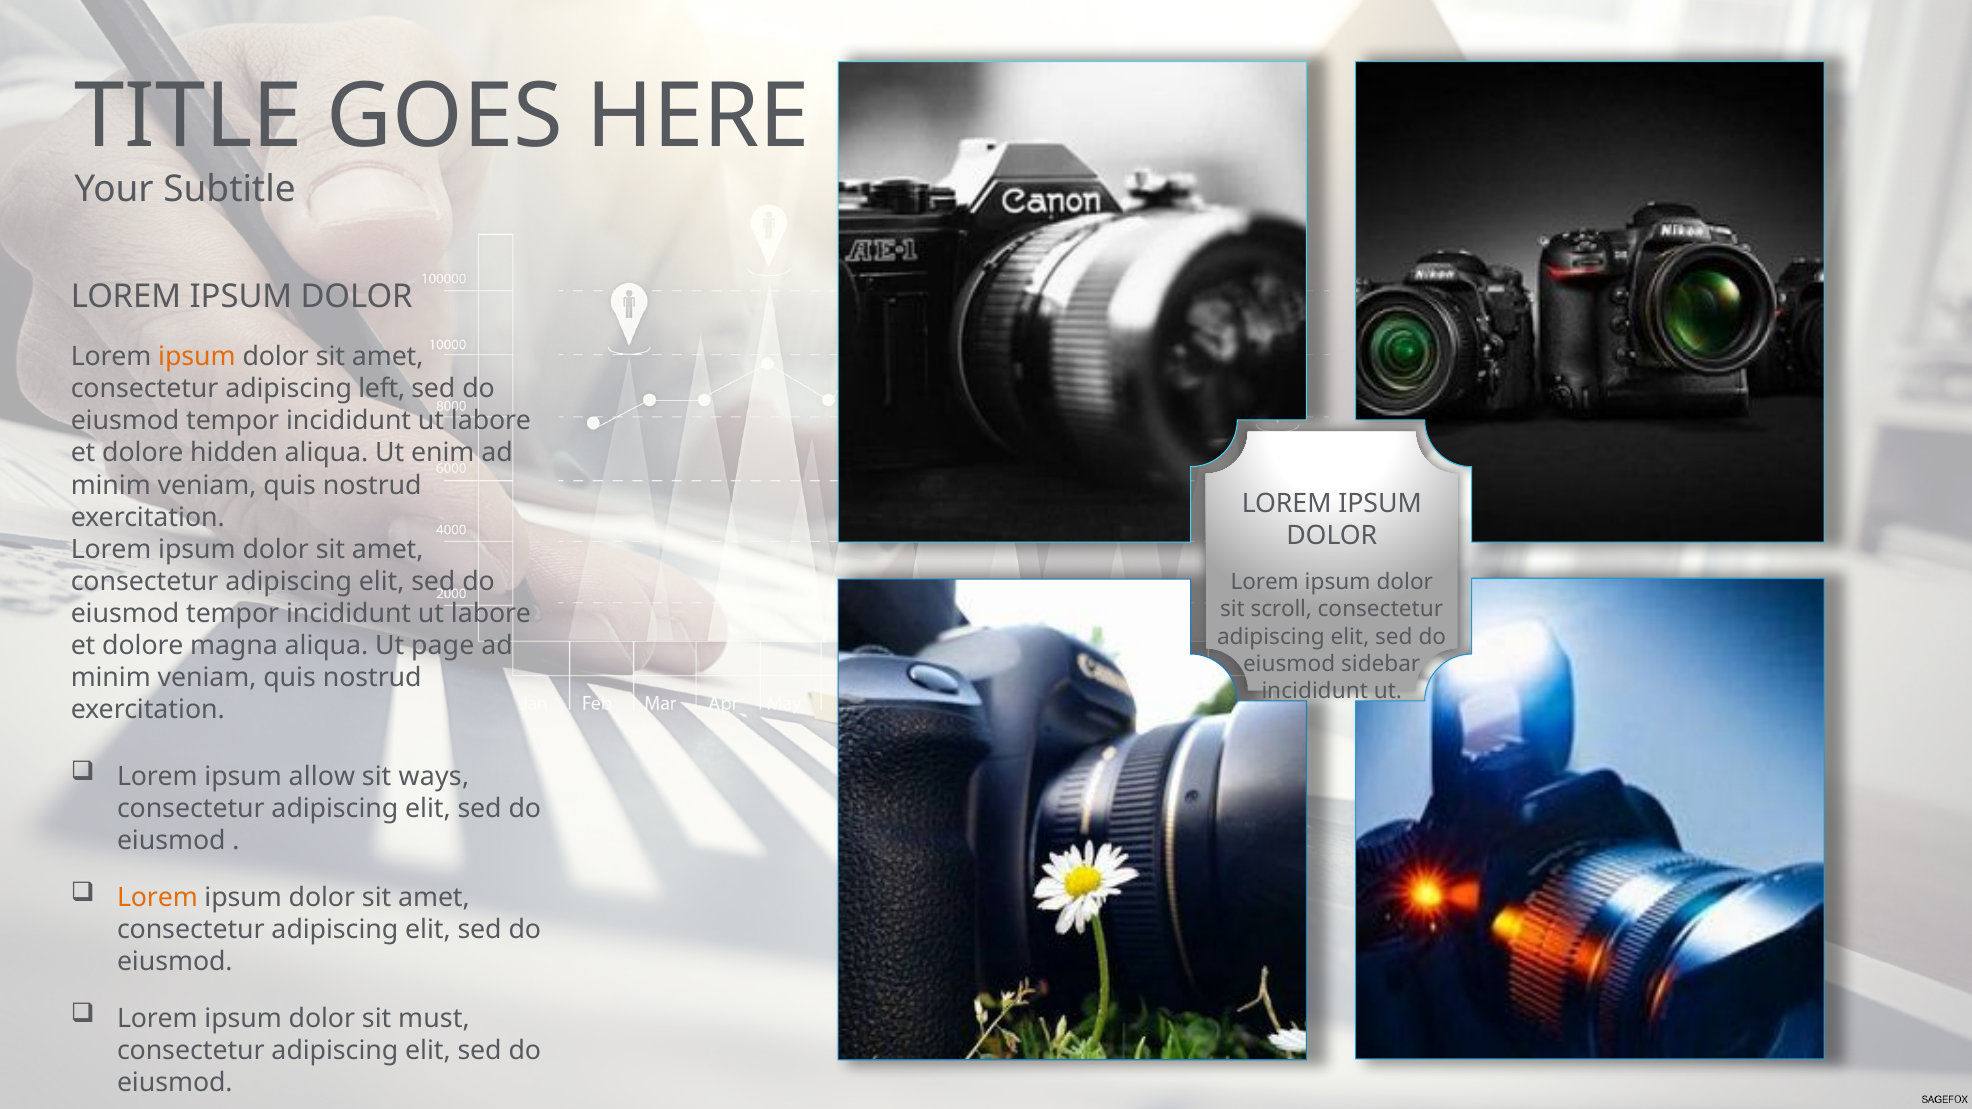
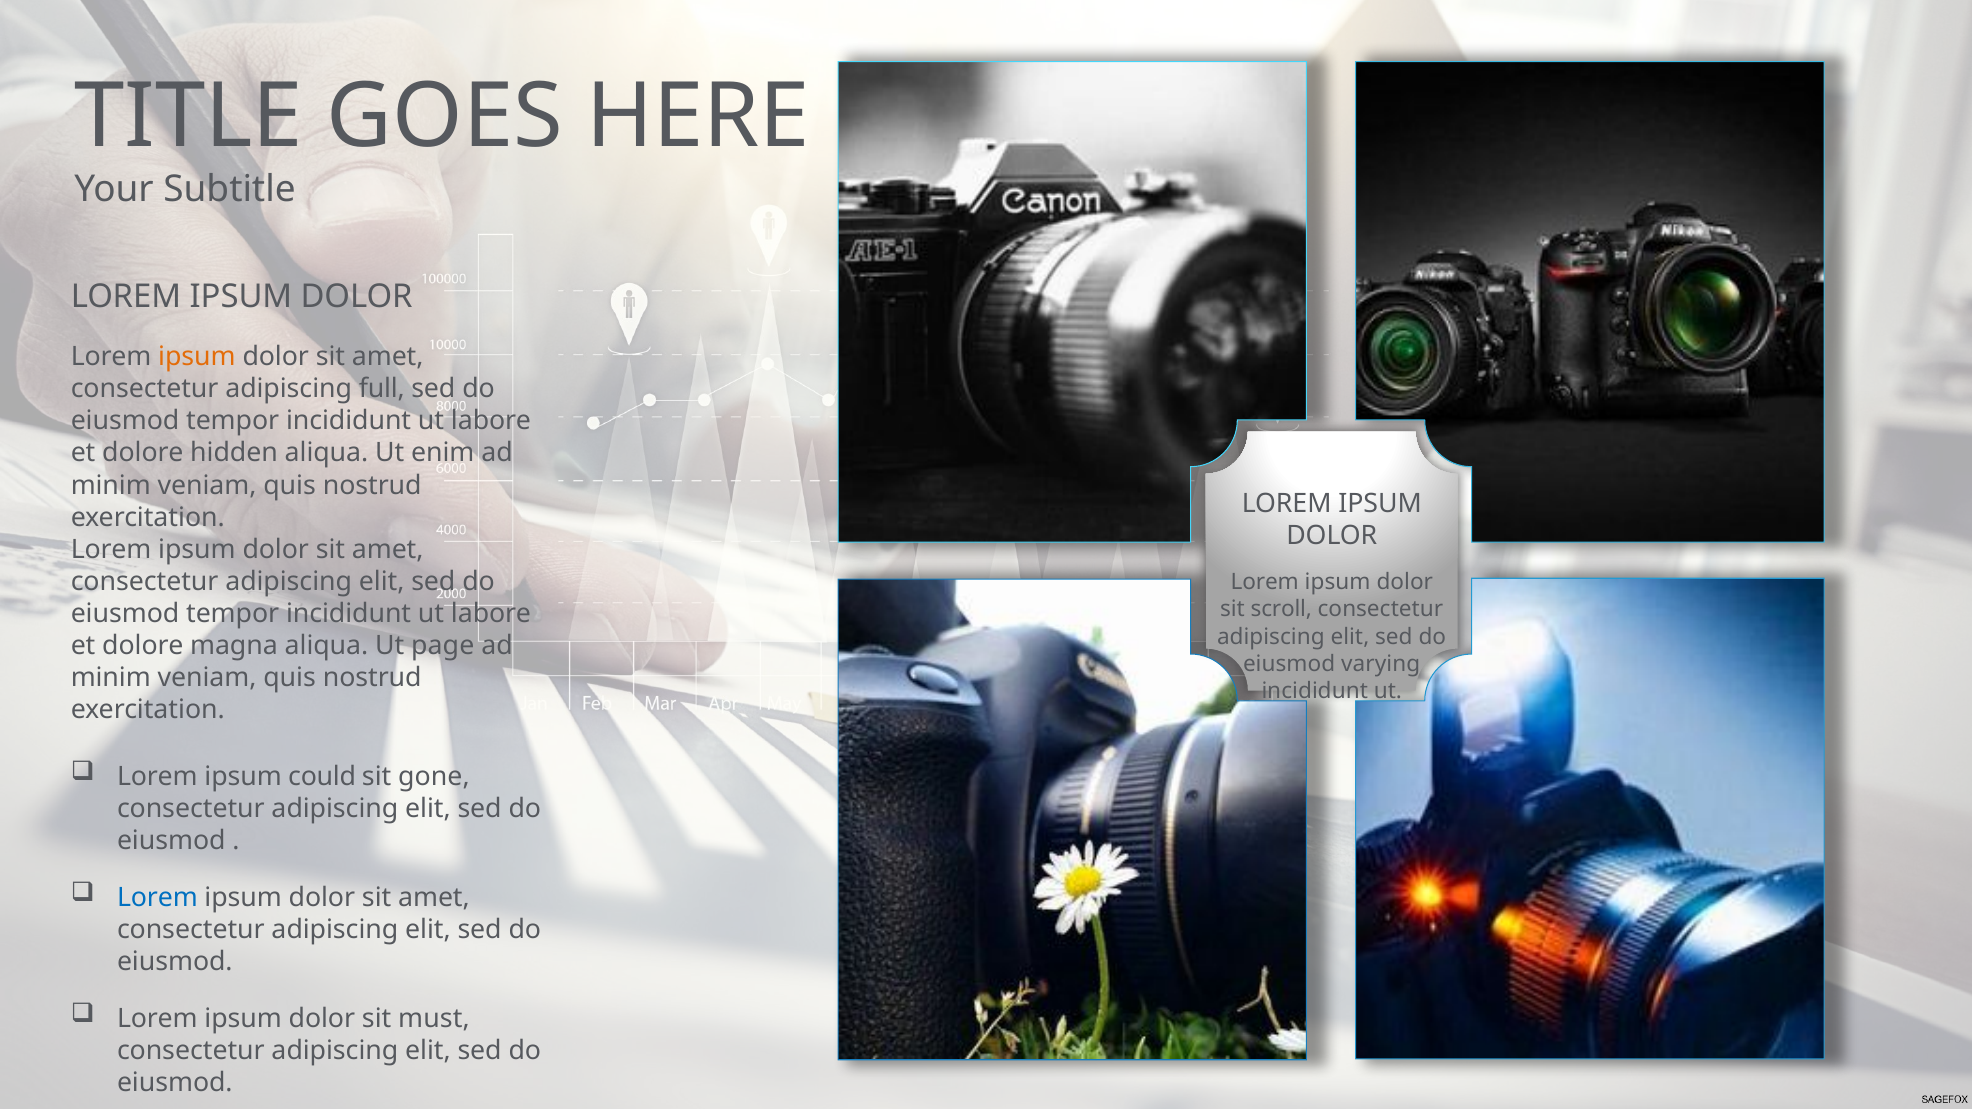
left: left -> full (382, 389)
sidebar: sidebar -> varying (1381, 664)
allow: allow -> could (322, 777)
ways: ways -> gone (434, 777)
Lorem colour: orange -> blue (157, 897)
